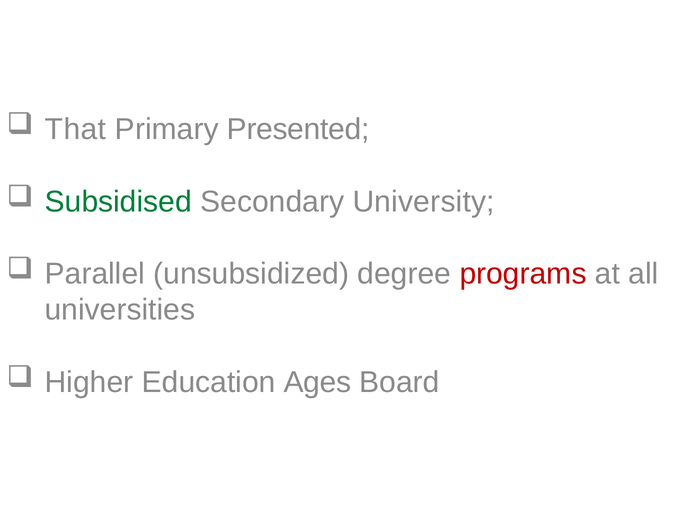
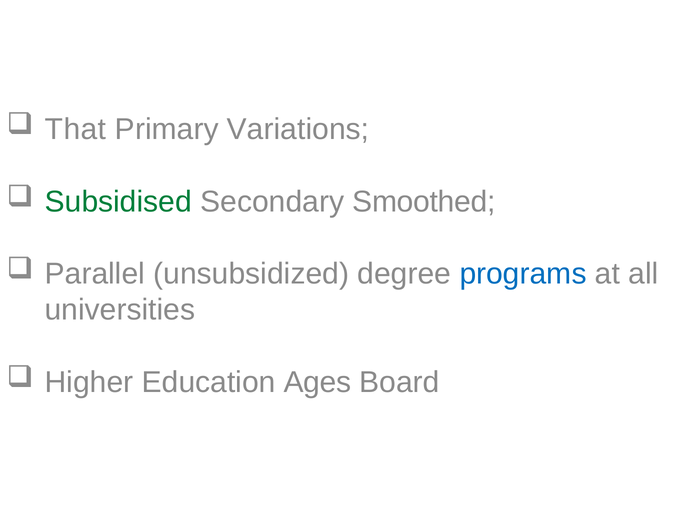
Presented: Presented -> Variations (298, 129)
University: University -> Smoothed (424, 202)
programs colour: red -> blue (523, 274)
